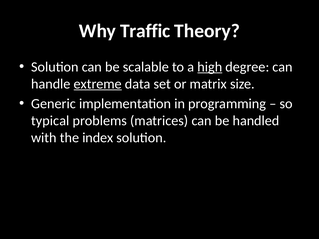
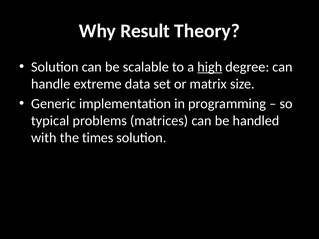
Traffic: Traffic -> Result (145, 31)
extreme underline: present -> none (98, 84)
index: index -> times (98, 138)
